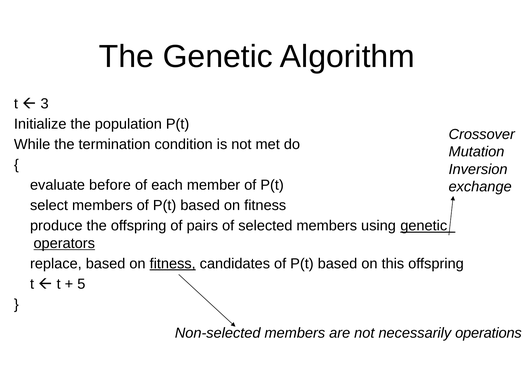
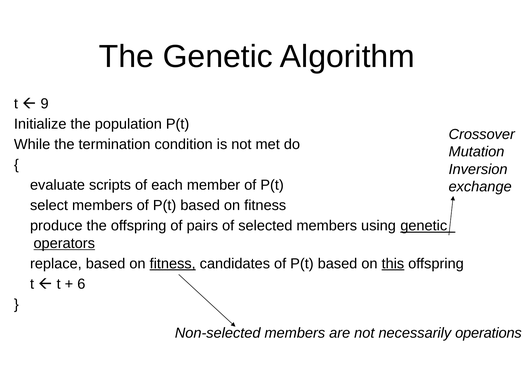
3: 3 -> 9 (45, 104)
before: before -> scripts (110, 185)
this underline: none -> present (393, 264)
5: 5 -> 6 (81, 284)
